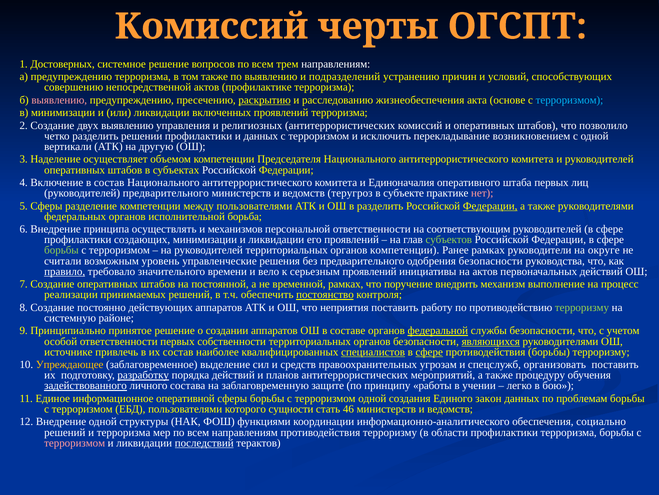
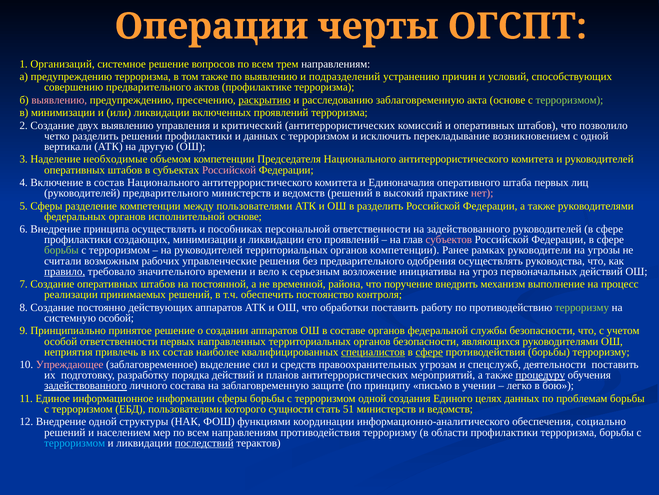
Комиссий: Комиссий -> Операции (211, 26)
Достоверных: Достоверных -> Организаций (63, 64)
совершению непосредственной: непосредственной -> предварительного (149, 87)
расследованию жизнеобеспечения: жизнеобеспечения -> заблаговременную (420, 100)
терроризмом colour: light blue -> light green (569, 100)
религиозных: религиозных -> критический (252, 125)
осуществляет: осуществляет -> необходимые (115, 159)
Российской colour: white -> pink (229, 170)
ведомств теругроз: теругроз -> решений (350, 193)
субъекте: субъекте -> высокий (404, 193)
Федерации underline: present -> none (490, 206)
исполнительной борьба: борьба -> основе (245, 216)
механизмов: механизмов -> пособниках (235, 229)
на соответствующим: соответствующим -> задействованного (468, 229)
субъектов colour: light green -> pink (449, 239)
округе: округе -> угрозы (604, 250)
уровень: уровень -> рабочих (161, 261)
одобрения безопасности: безопасности -> осуществлять (491, 261)
серьезным проявлений: проявлений -> возложение (370, 271)
на актов: актов -> угроз (485, 271)
временной рамках: рамках -> района (346, 284)
постоянство underline: present -> none (325, 294)
неприятия: неприятия -> обработки (344, 307)
системную районе: районе -> особой (116, 318)
федеральной underline: present -> none (438, 330)
собственности: собственности -> направленных (232, 341)
являющихся underline: present -> none (491, 341)
источнике: источнике -> неприятия (68, 351)
Упреждающее colour: yellow -> pink (70, 364)
организовать: организовать -> деятельности (555, 364)
разработку underline: present -> none (143, 375)
процедуру underline: none -> present (540, 375)
работы: работы -> письмо (432, 385)
оперативной: оперативной -> информации (185, 398)
закон: закон -> целях (489, 398)
46: 46 -> 51 (348, 408)
и терроризма: терроризма -> населением (124, 432)
терроризмом colour: pink -> light blue (75, 442)
